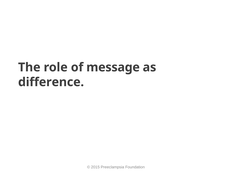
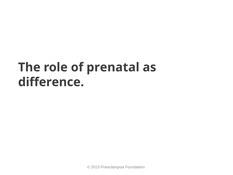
message: message -> prenatal (113, 67)
